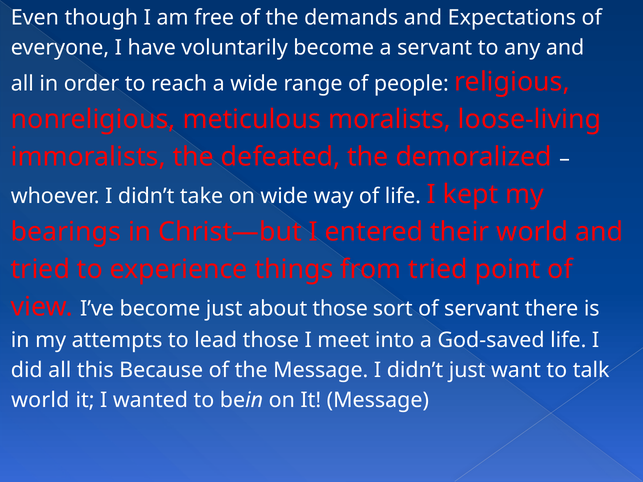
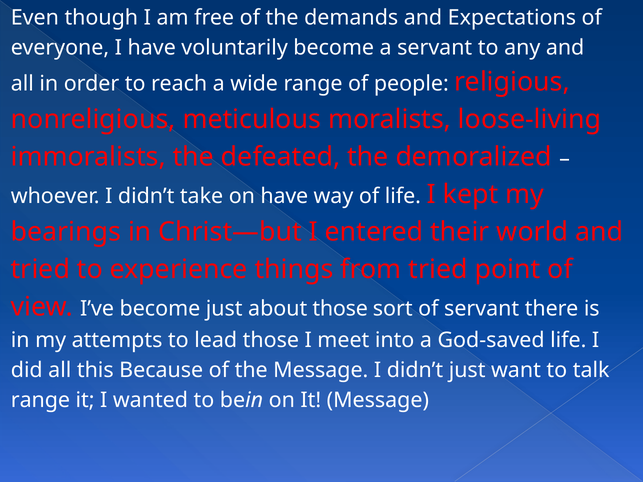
on wide: wide -> have (284, 197)
world: world -> range (40, 400)
